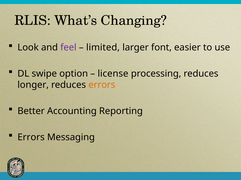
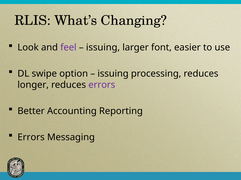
limited: limited -> issuing (103, 48)
license: license -> issuing (113, 74)
errors colour: orange -> purple (102, 85)
